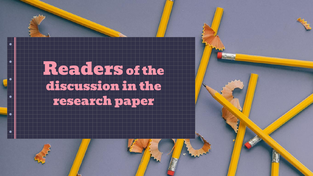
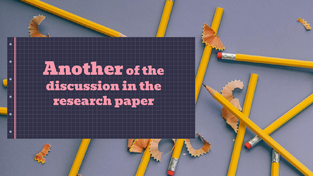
Readers: Readers -> Another (83, 69)
